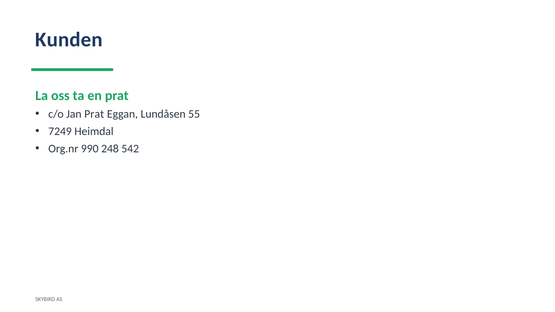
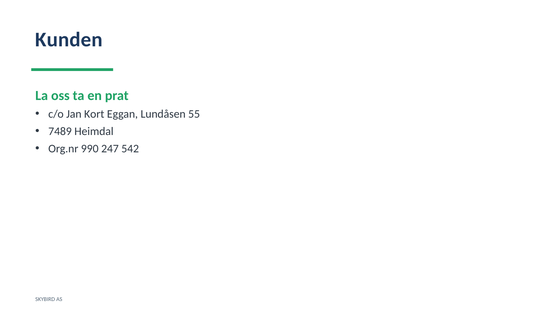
Jan Prat: Prat -> Kort (94, 114)
7249: 7249 -> 7489 (60, 131)
248: 248 -> 247 (110, 149)
